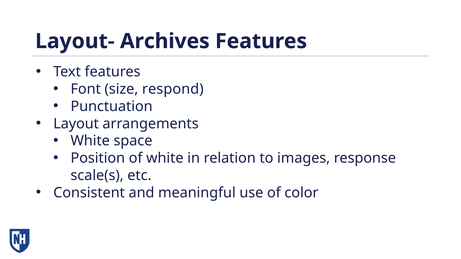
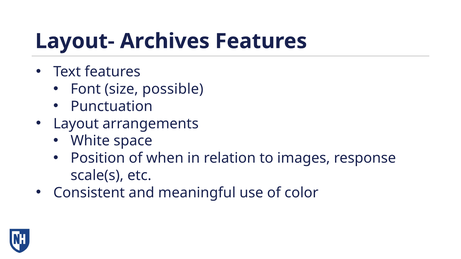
respond: respond -> possible (173, 89)
of white: white -> when (165, 158)
